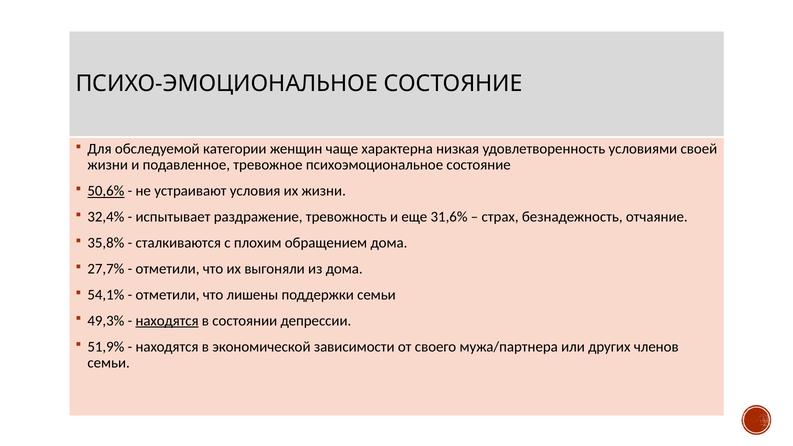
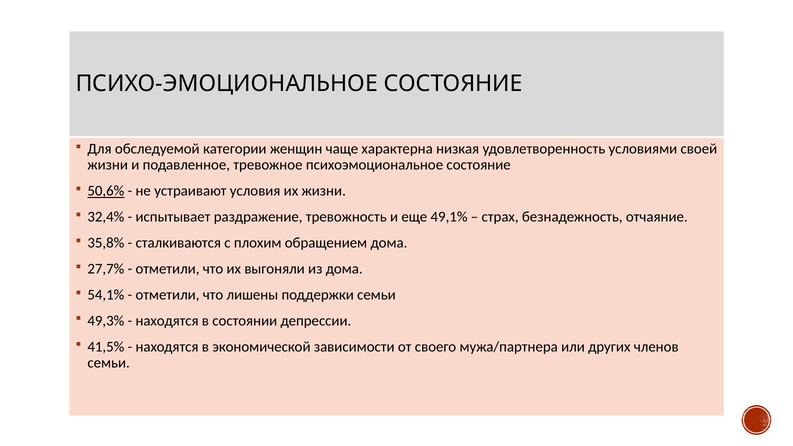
31,6%: 31,6% -> 49,1% (449, 217)
находятся underline: present -> none (167, 321)
51,9%: 51,9% -> 41,5% (106, 347)
